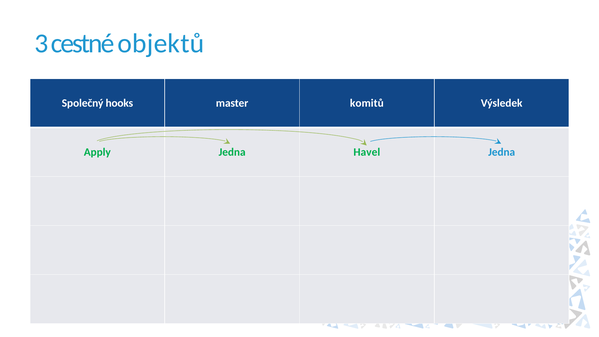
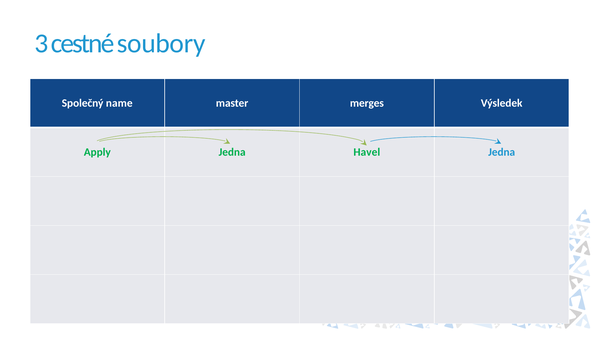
objektů: objektů -> soubory (161, 43)
hooks: hooks -> name (119, 103)
komitů: komitů -> merges (367, 103)
